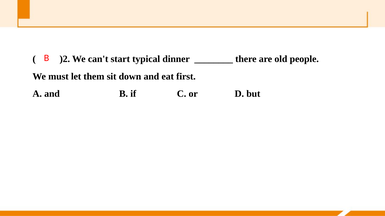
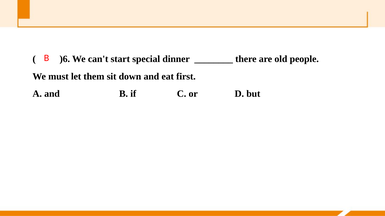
)2: )2 -> )6 (65, 59)
typical: typical -> special (146, 59)
